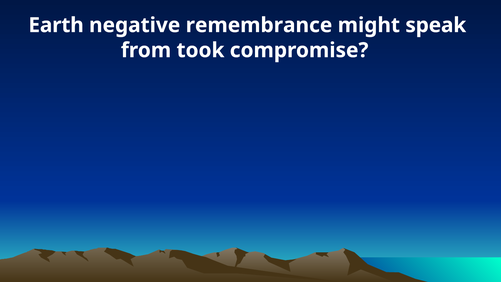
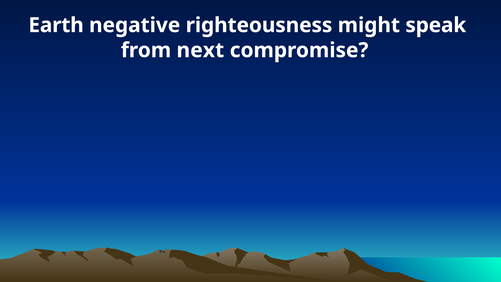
remembrance: remembrance -> righteousness (259, 25)
took: took -> next (200, 50)
